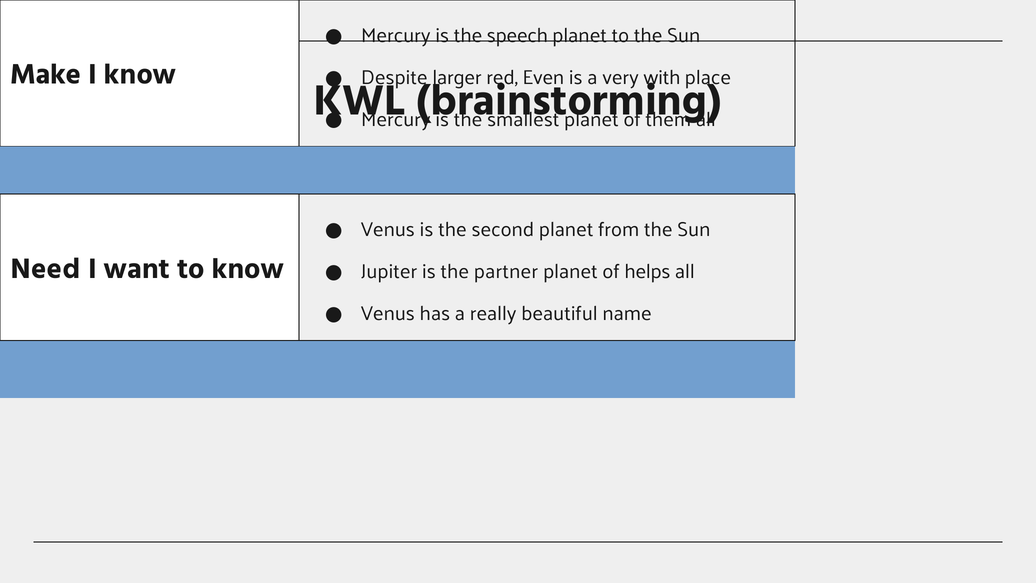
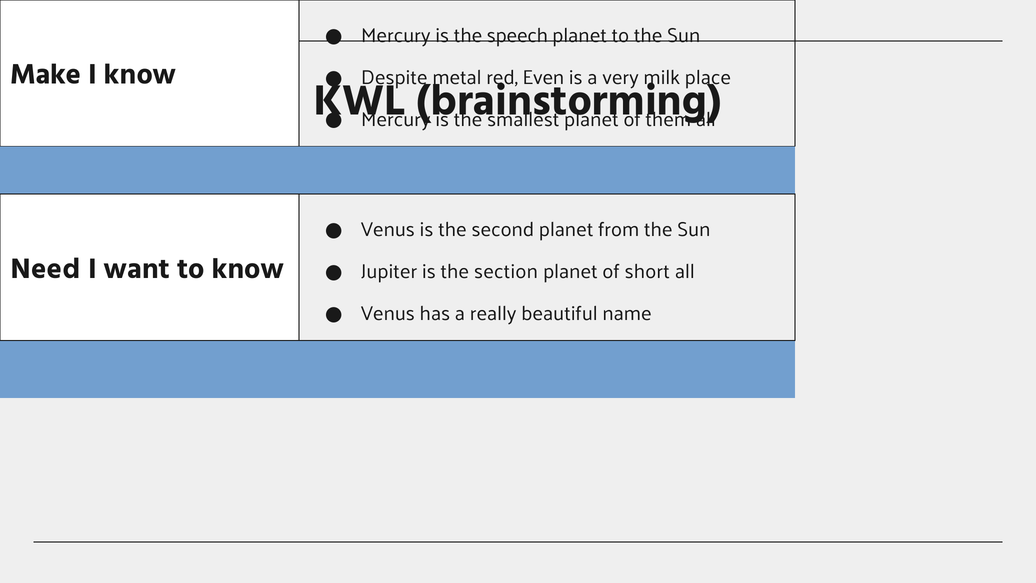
larger: larger -> metal (457, 78)
with: with -> milk (662, 78)
partner: partner -> section (506, 272)
helps: helps -> short (647, 272)
